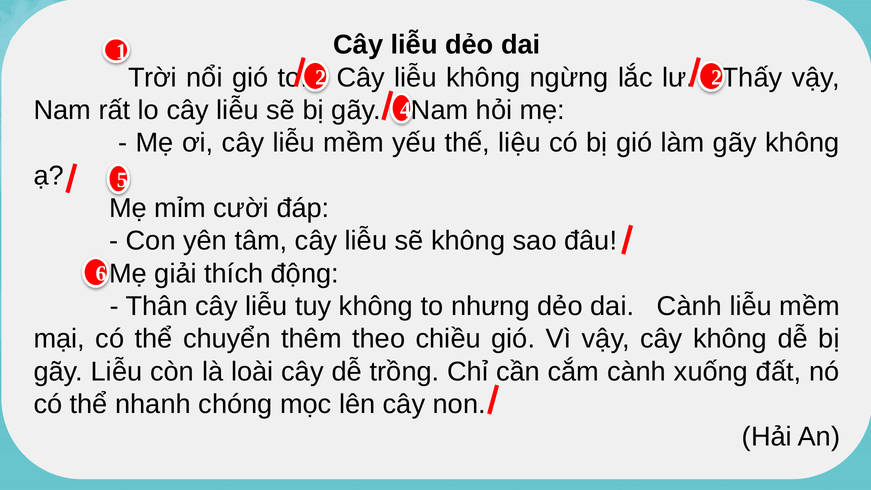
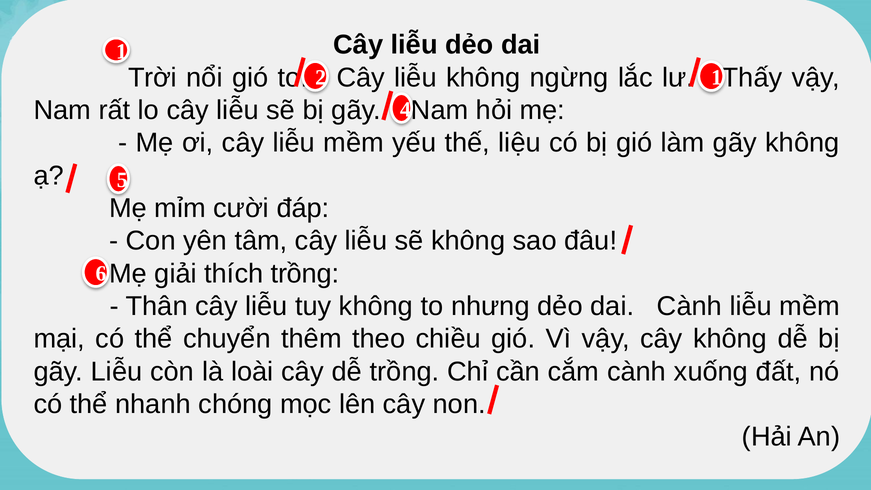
2 2: 2 -> 1 (717, 78)
thích động: động -> trồng (305, 274)
